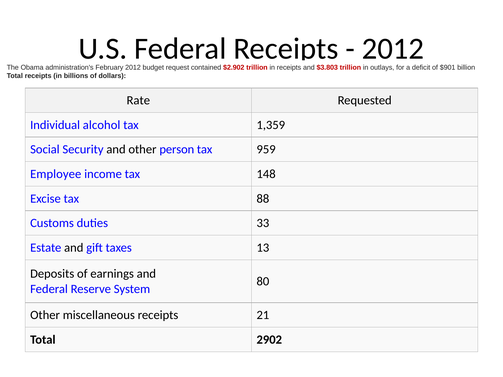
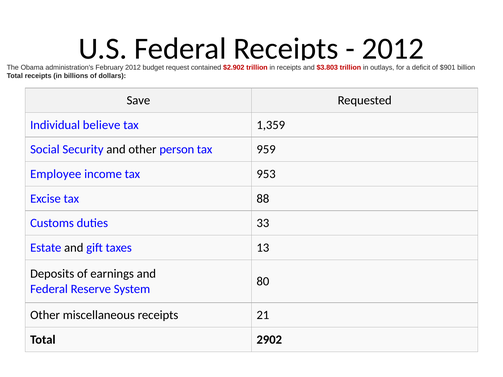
Rate: Rate -> Save (138, 100)
alcohol: alcohol -> believe (102, 125)
148: 148 -> 953 (266, 174)
